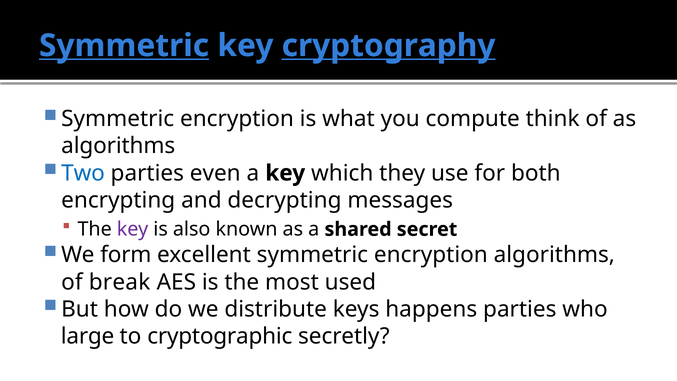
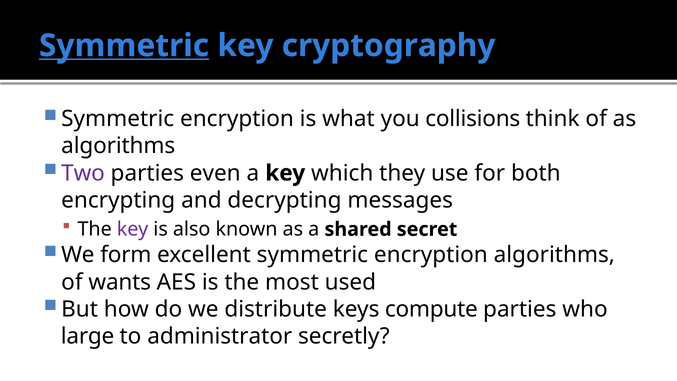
cryptography underline: present -> none (389, 46)
compute: compute -> collisions (473, 119)
Two colour: blue -> purple (83, 173)
break: break -> wants (120, 282)
happens: happens -> compute (431, 309)
cryptographic: cryptographic -> administrator (220, 336)
